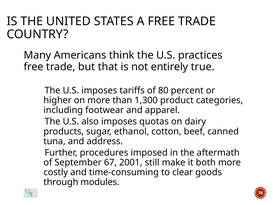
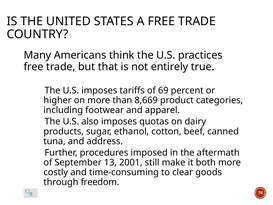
80: 80 -> 69 (163, 90)
1,300: 1,300 -> 8,669 (146, 100)
67: 67 -> 13 (110, 162)
modules: modules -> freedom (100, 182)
